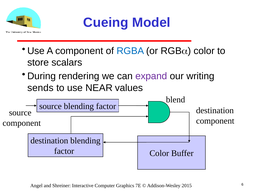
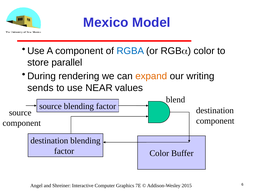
Cueing: Cueing -> Mexico (106, 22)
scalars: scalars -> parallel (67, 62)
expand colour: purple -> orange (151, 76)
